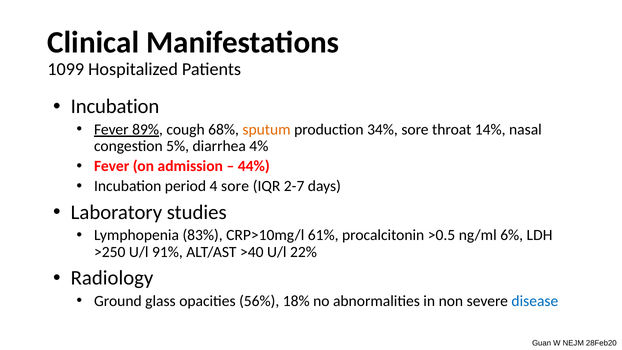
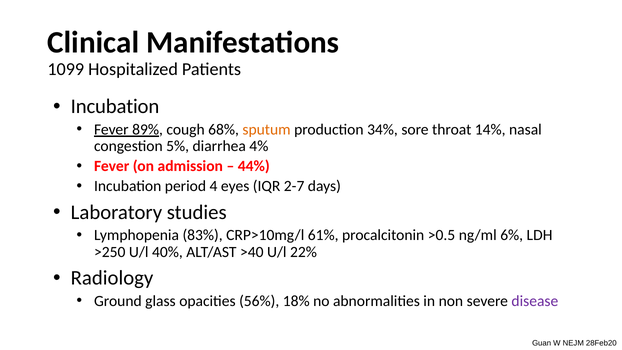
4 sore: sore -> eyes (235, 186)
91%: 91% -> 40% (167, 252)
disease colour: blue -> purple (535, 301)
